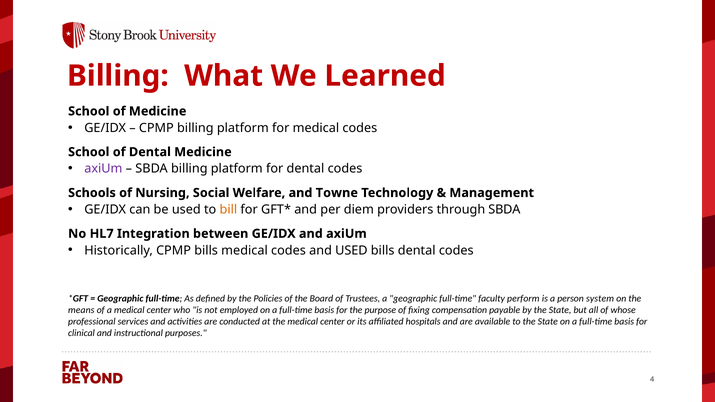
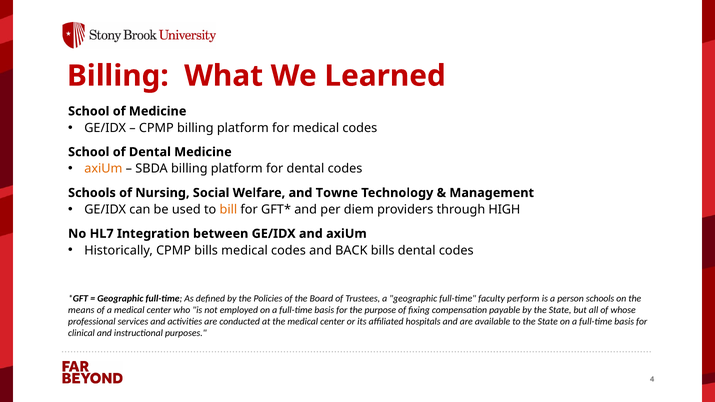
axiUm colour: purple -> orange (103, 169)
through SBDA: SBDA -> HIGH (504, 210)
and USED: USED -> BACK (351, 250)
person system: system -> schools (600, 299)
